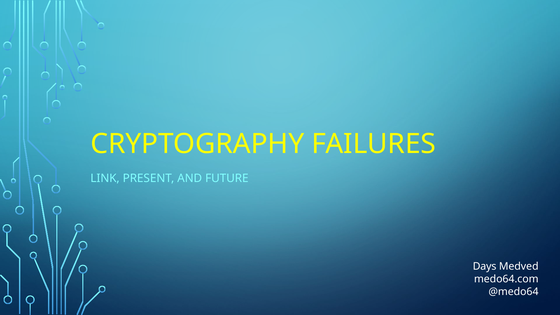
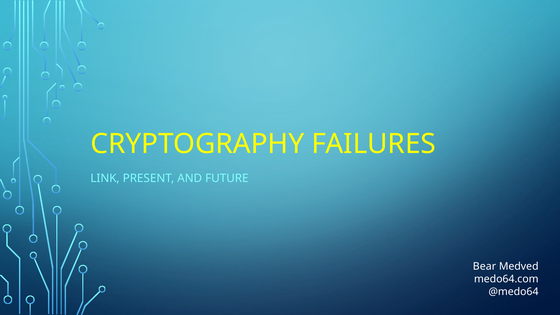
Days: Days -> Bear (484, 266)
